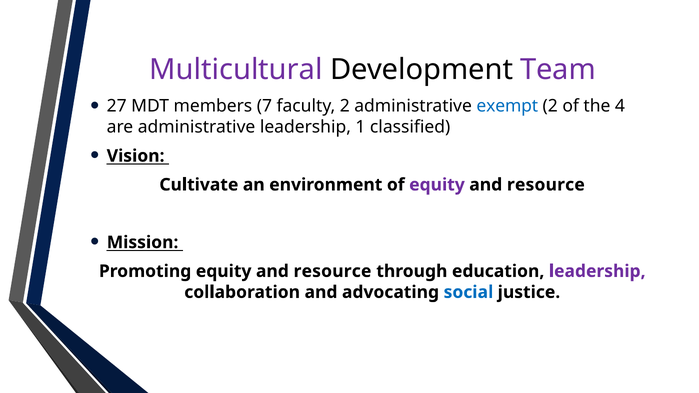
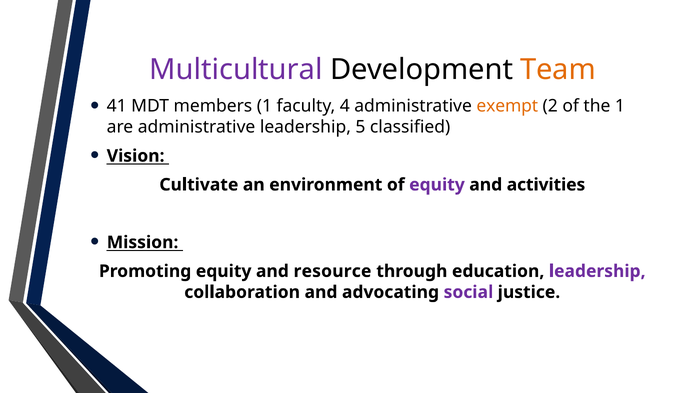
Team colour: purple -> orange (558, 70)
27: 27 -> 41 (117, 106)
members 7: 7 -> 1 (264, 106)
faculty 2: 2 -> 4 (345, 106)
exempt colour: blue -> orange (507, 106)
the 4: 4 -> 1 (620, 106)
1: 1 -> 5 (360, 127)
resource: resource -> activities (546, 185)
social colour: blue -> purple (468, 292)
